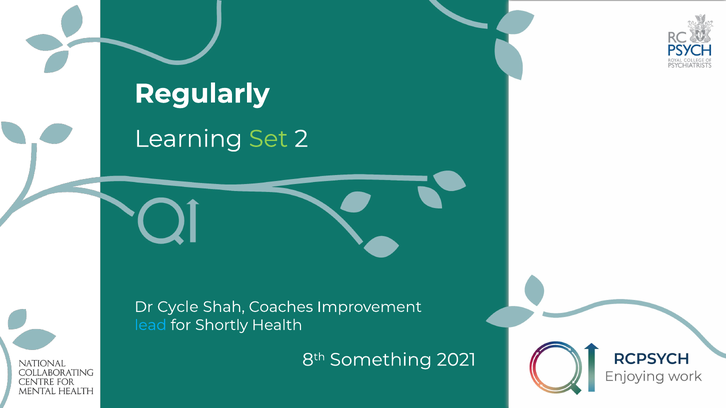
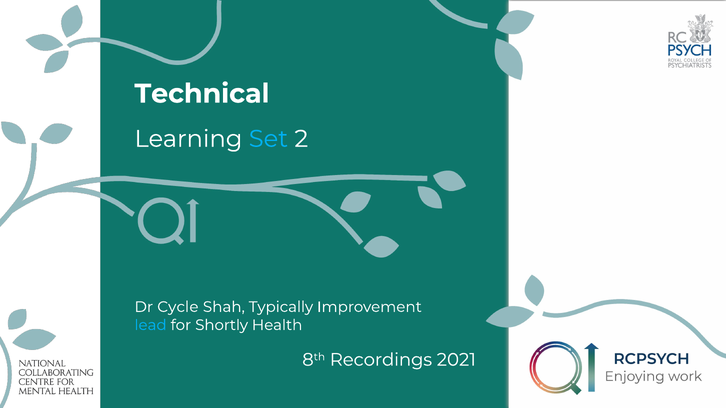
Regularly: Regularly -> Technical (202, 94)
Set colour: light green -> light blue (268, 139)
Coaches: Coaches -> Typically (281, 307)
Something: Something -> Recordings (381, 360)
